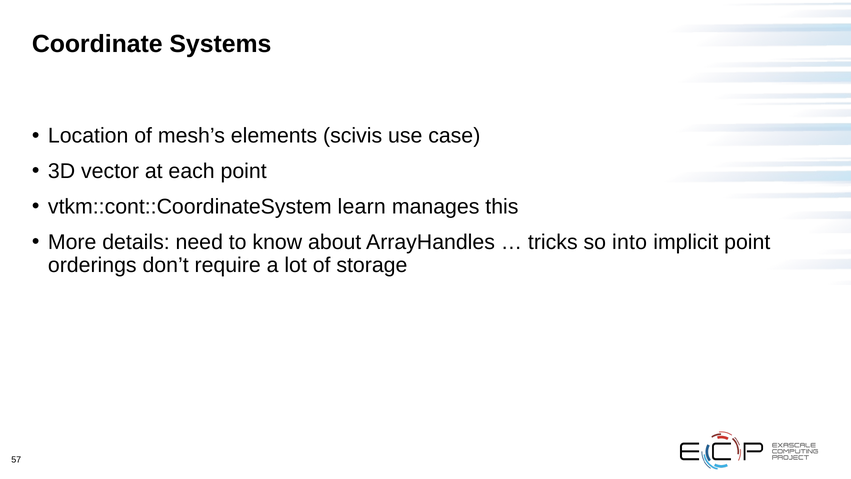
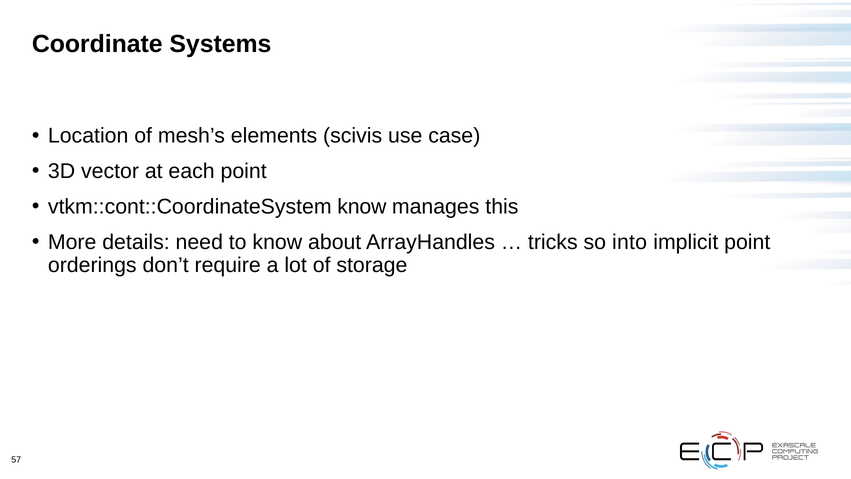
vtkm::cont::CoordinateSystem learn: learn -> know (362, 207)
